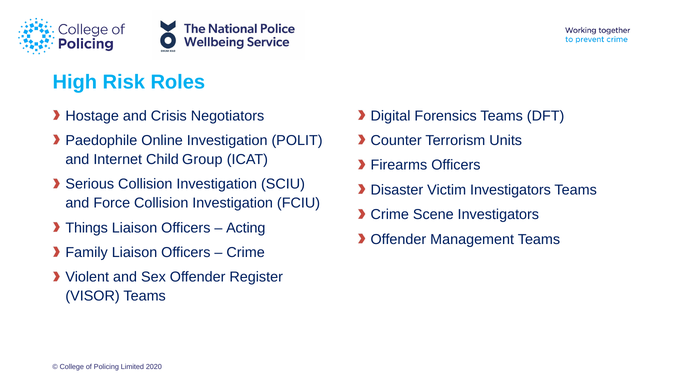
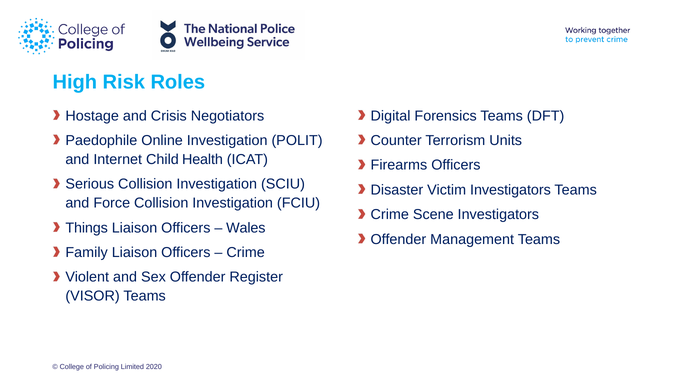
Group: Group -> Health (202, 159)
Acting: Acting -> Wales (246, 228)
